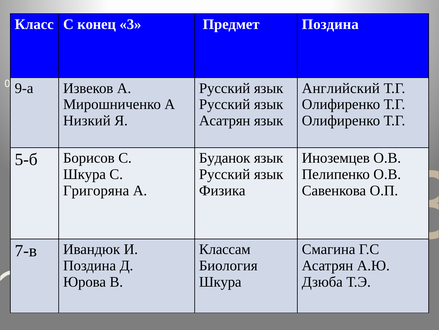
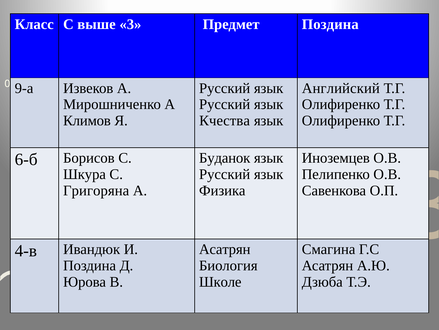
конец: конец -> выше (96, 24)
Низкий: Низкий -> Климов (87, 120)
Асатрян: Асатрян -> Кчества (225, 120)
5-б: 5-б -> 6-б (26, 159)
Классам: Классам -> Асатрян (225, 249)
7-в: 7-в -> 4-в (26, 250)
Шкура: Шкура -> Школе (220, 281)
